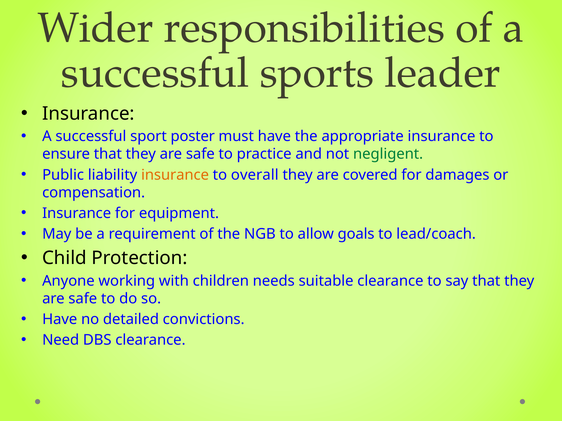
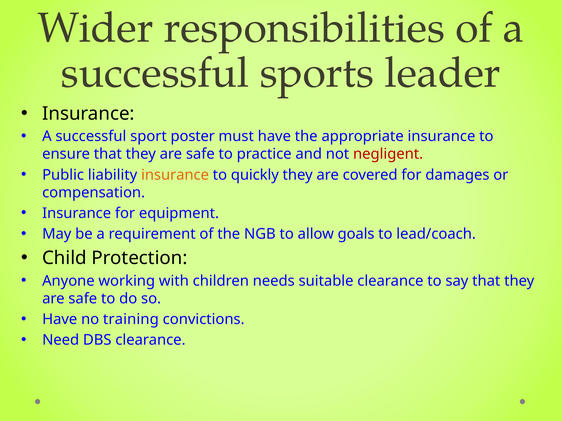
negligent colour: green -> red (388, 154)
overall: overall -> quickly (255, 175)
detailed: detailed -> training (131, 320)
